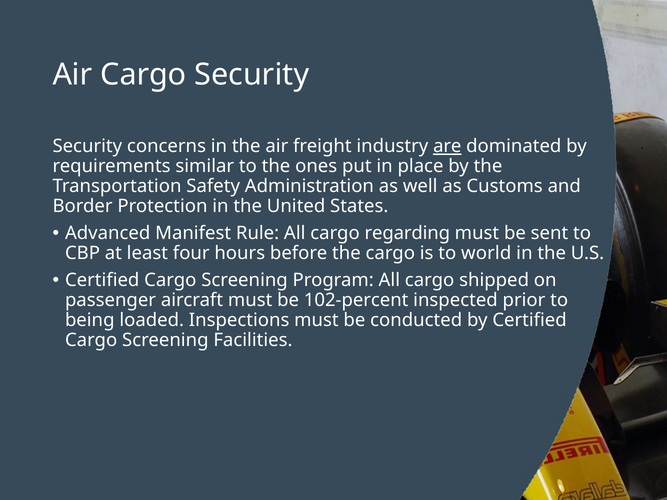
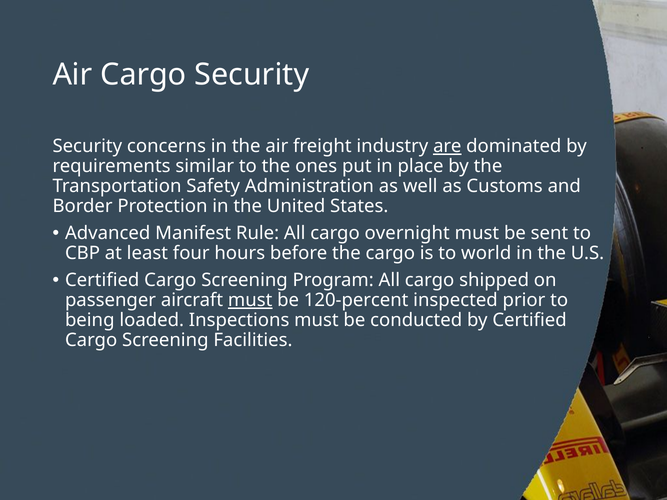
regarding: regarding -> overnight (407, 233)
must underline: none -> present (250, 300)
102-percent: 102-percent -> 120-percent (356, 300)
